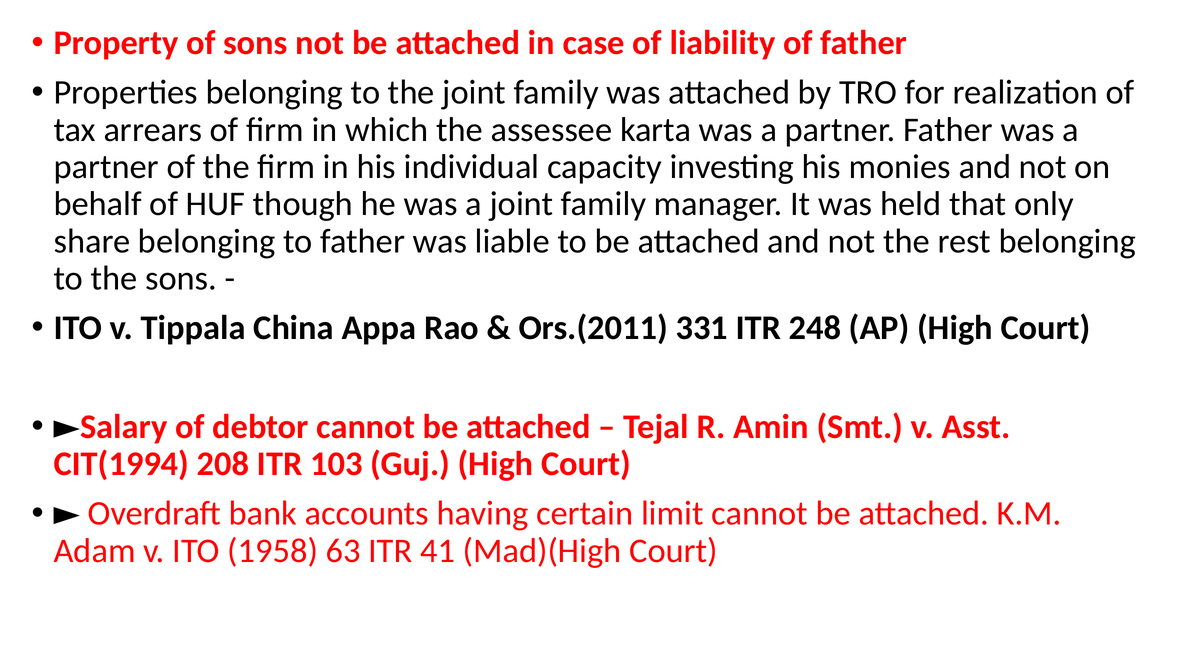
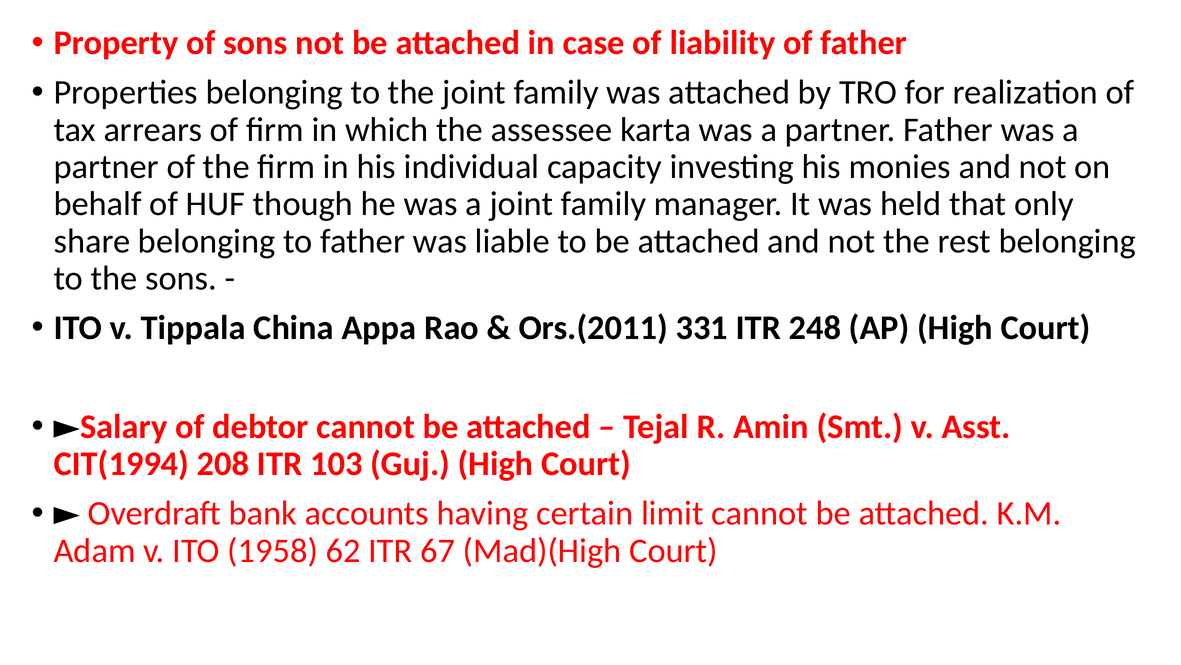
63: 63 -> 62 (343, 550)
41: 41 -> 67 (438, 550)
